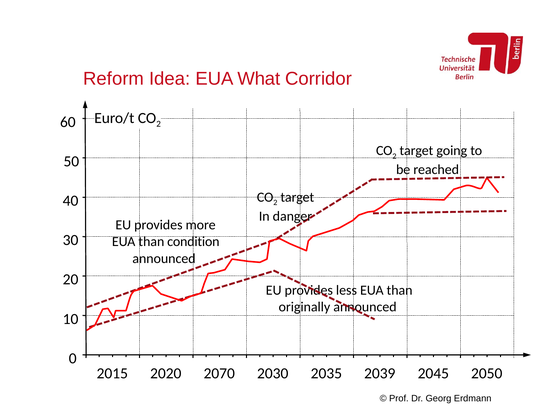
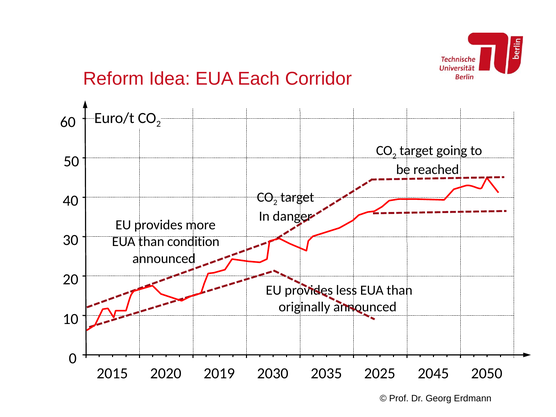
What: What -> Each (259, 79)
2070: 2070 -> 2019 (219, 373)
2039: 2039 -> 2025 (380, 373)
